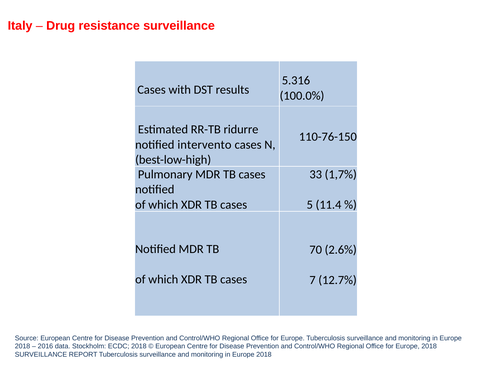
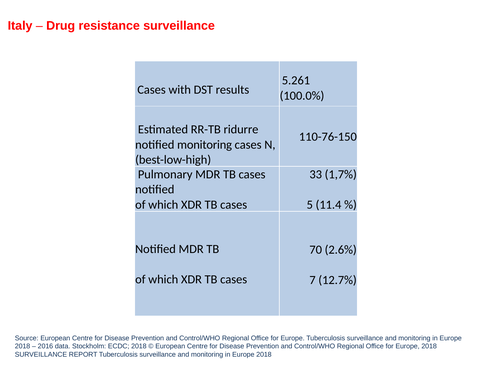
5.316: 5.316 -> 5.261 (296, 80)
notified intervento: intervento -> monitoring (205, 145)
